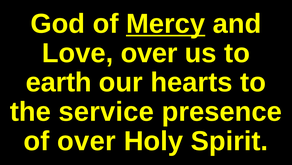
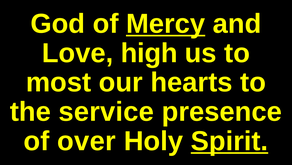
Love over: over -> high (149, 53)
earth: earth -> most (59, 82)
Spirit underline: none -> present (229, 141)
